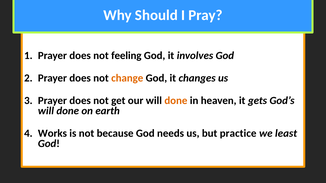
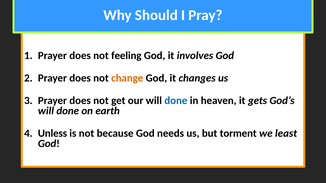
done colour: orange -> blue (176, 101)
Works: Works -> Unless (52, 134)
practice: practice -> torment (238, 134)
